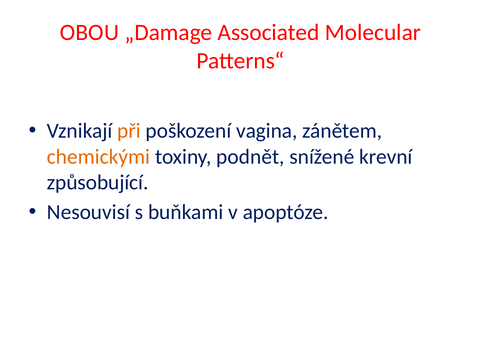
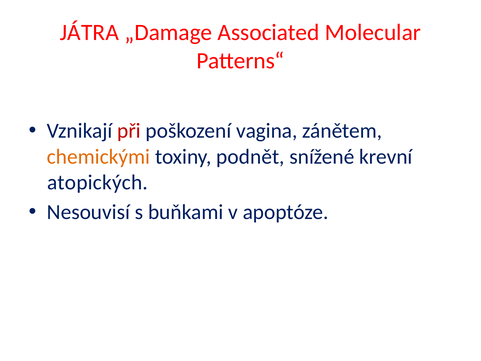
OBOU: OBOU -> JÁTRA (89, 33)
při colour: orange -> red (129, 131)
způsobující: způsobující -> atopických (98, 182)
